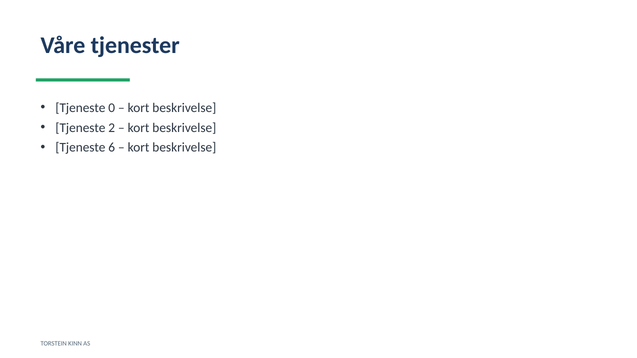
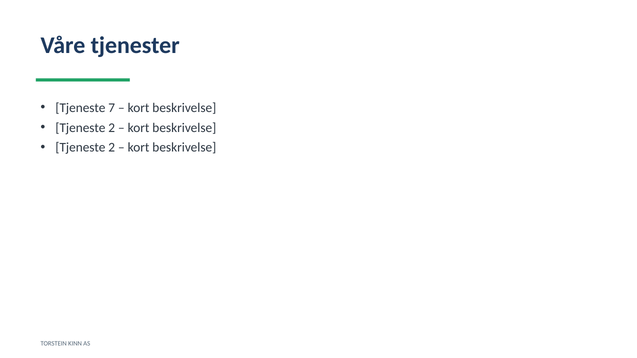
0: 0 -> 7 (112, 108)
6: 6 -> 2 (112, 148)
